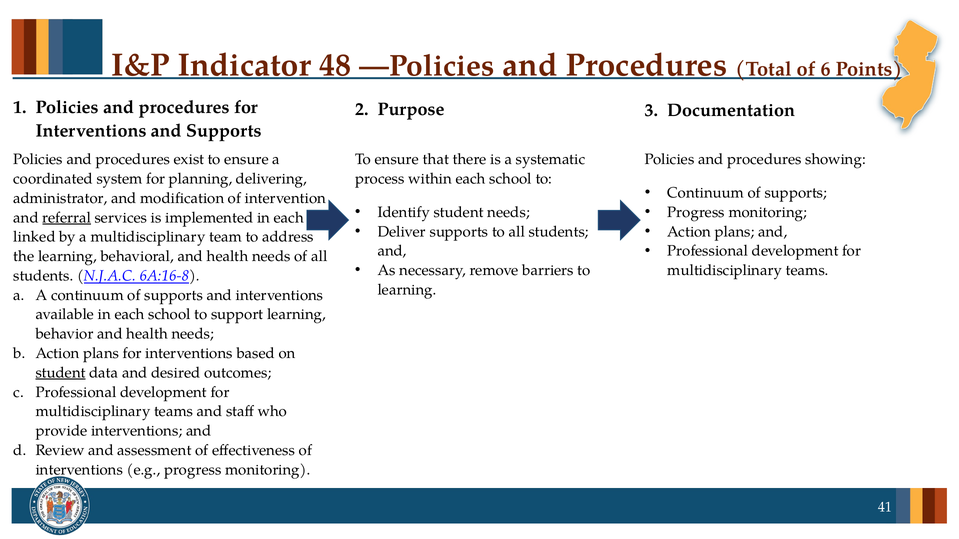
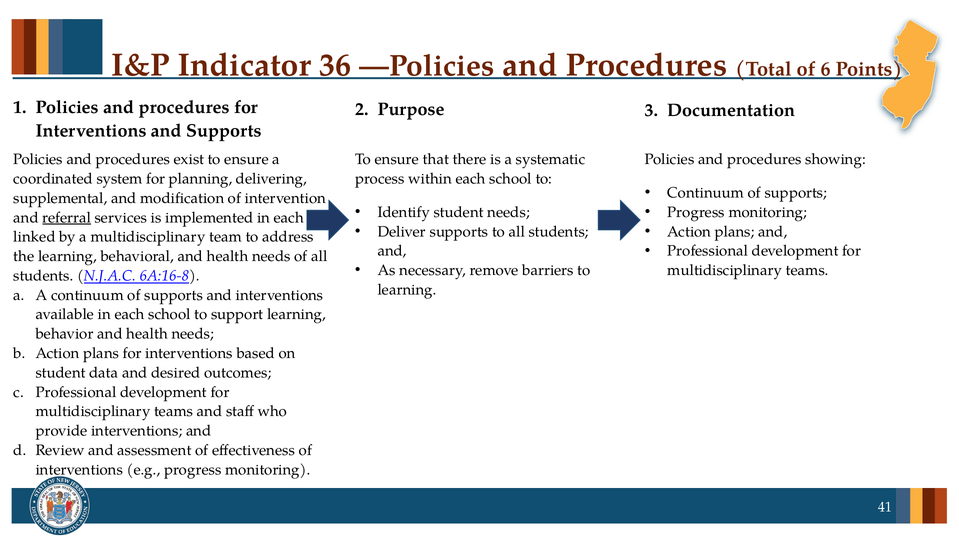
48: 48 -> 36 (335, 65)
administrator: administrator -> supplemental (60, 198)
student underline: present -> none (61, 373)
